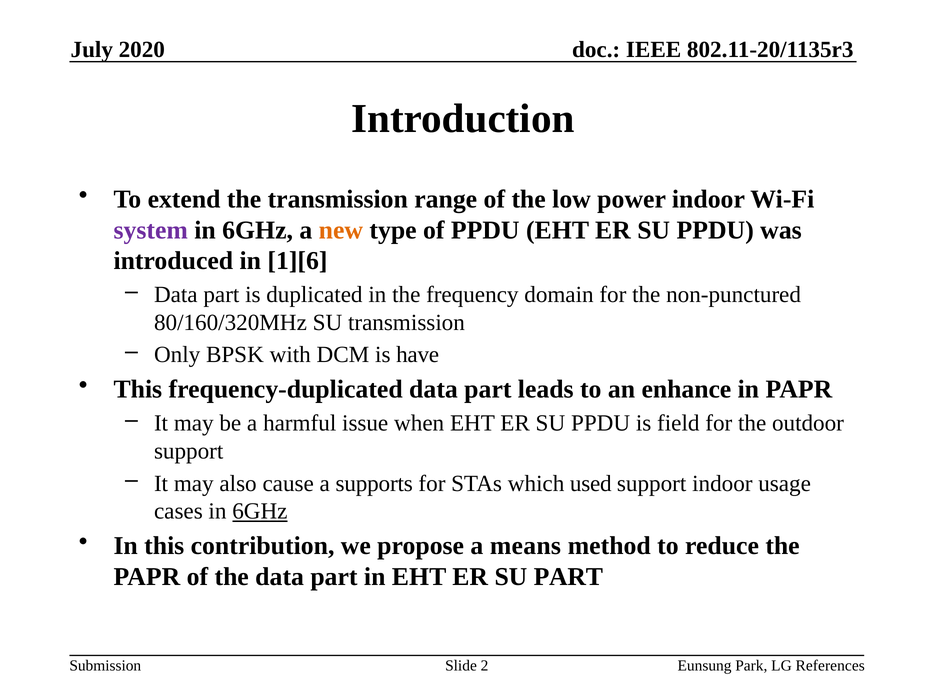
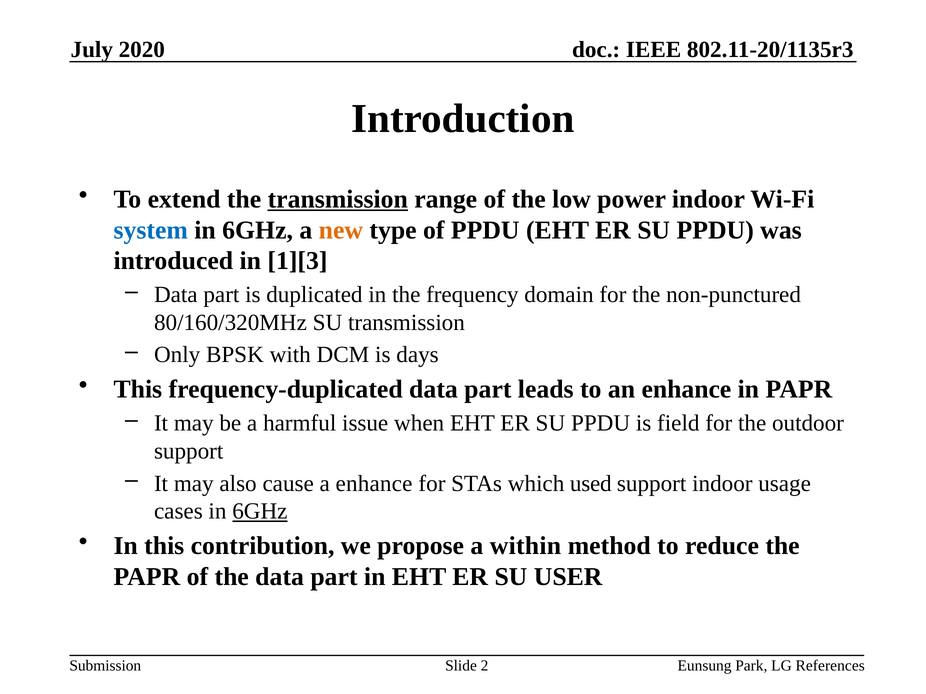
transmission underline: none -> present (338, 199)
system colour: purple -> blue (151, 230)
1][6: 1][6 -> 1][3 (297, 261)
have: have -> days (418, 355)
a supports: supports -> enhance (374, 484)
means: means -> within (525, 546)
SU PART: PART -> USER (568, 577)
